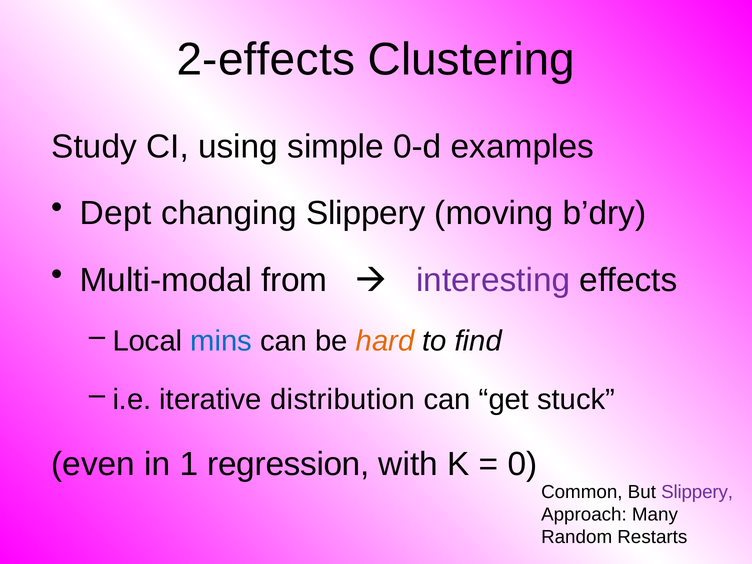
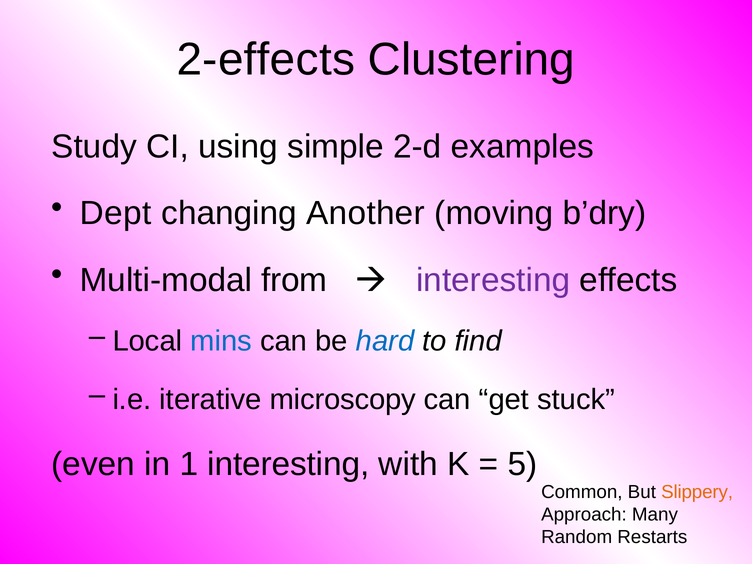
0-d: 0-d -> 2-d (417, 146)
changing Slippery: Slippery -> Another (366, 213)
hard colour: orange -> blue (385, 341)
distribution: distribution -> microscopy (343, 399)
1 regression: regression -> interesting (288, 464)
0: 0 -> 5 (522, 464)
Slippery colour: purple -> orange (697, 492)
